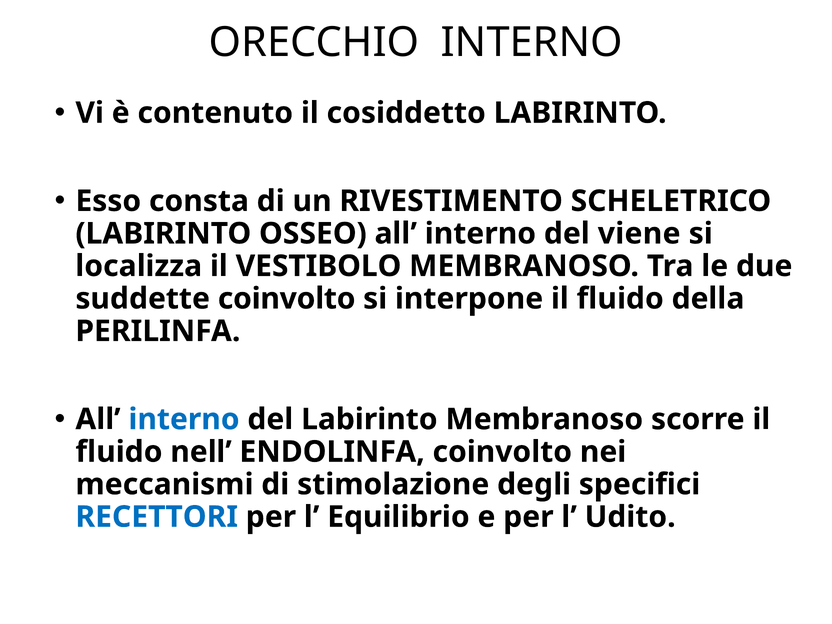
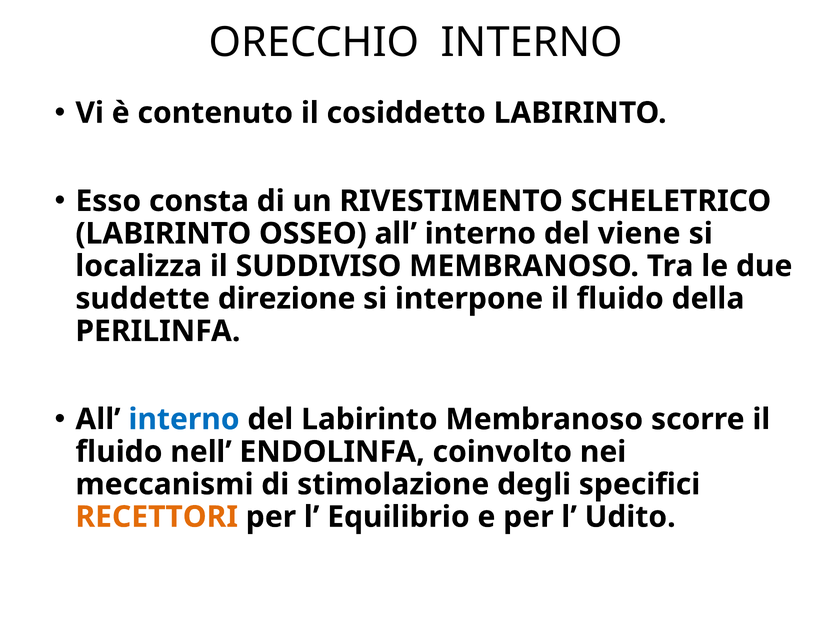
VESTIBOLO: VESTIBOLO -> SUDDIVISO (319, 266)
suddette coinvolto: coinvolto -> direzione (287, 299)
RECETTORI colour: blue -> orange (157, 517)
